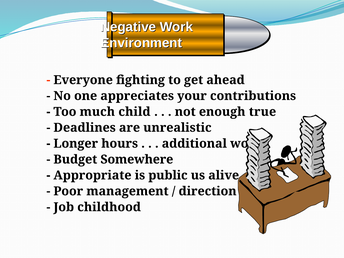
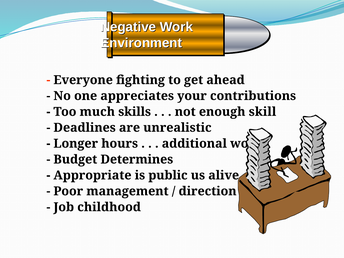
child: child -> skills (135, 112)
true: true -> skill (263, 112)
Somewhere: Somewhere -> Determines (137, 159)
